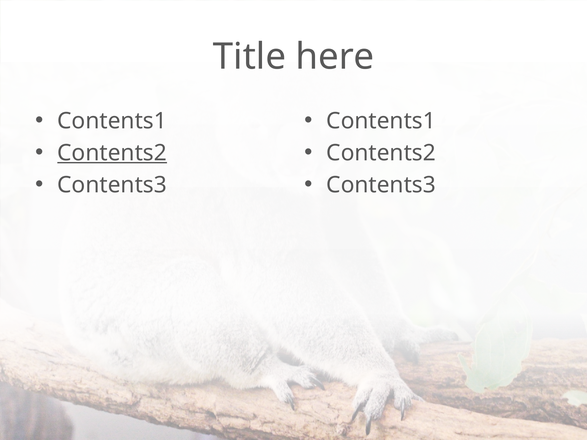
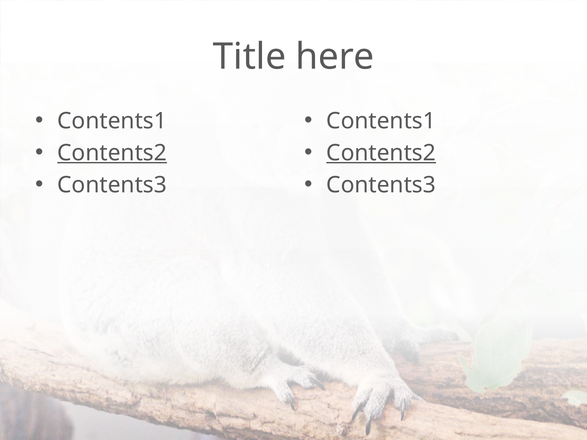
Contents2 underline: none -> present (381, 153)
